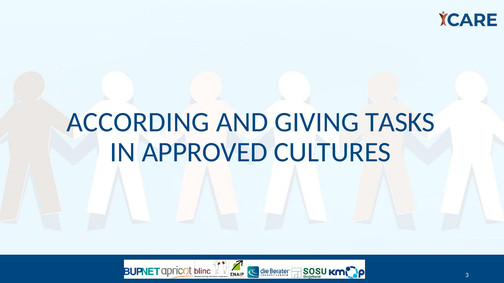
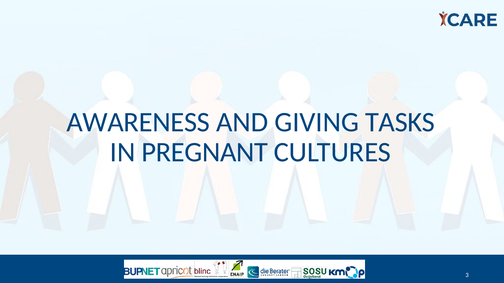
ACCORDING: ACCORDING -> AWARENESS (138, 122)
APPROVED: APPROVED -> PREGNANT (205, 153)
